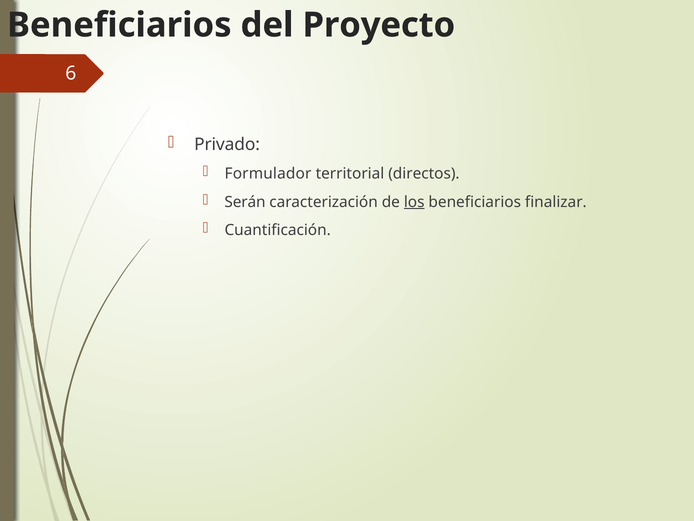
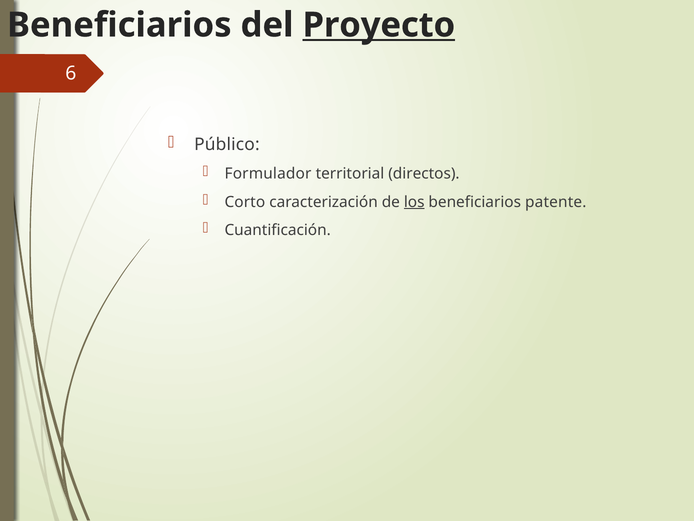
Proyecto underline: none -> present (379, 25)
Privado: Privado -> Público (227, 145)
Serán: Serán -> Corto (245, 202)
finalizar: finalizar -> patente (556, 202)
